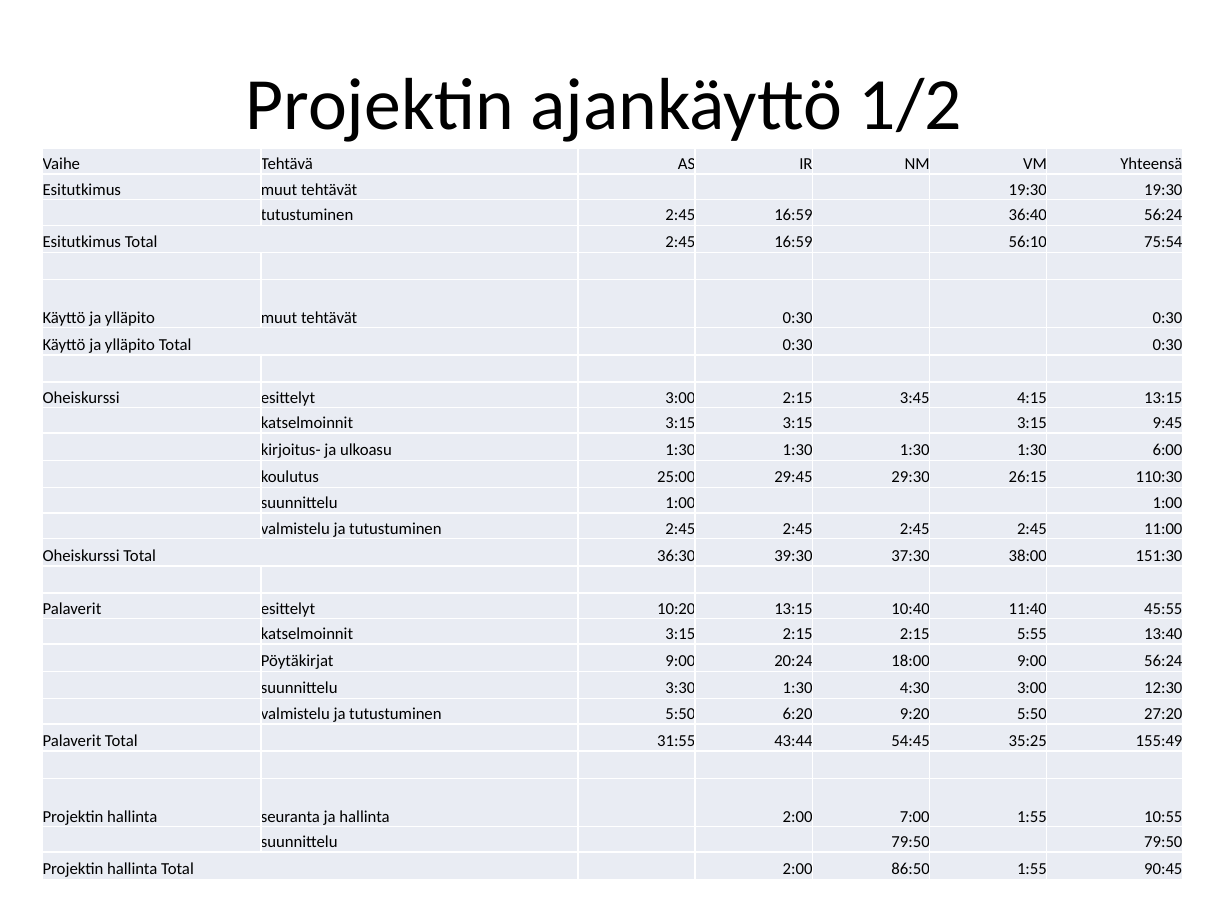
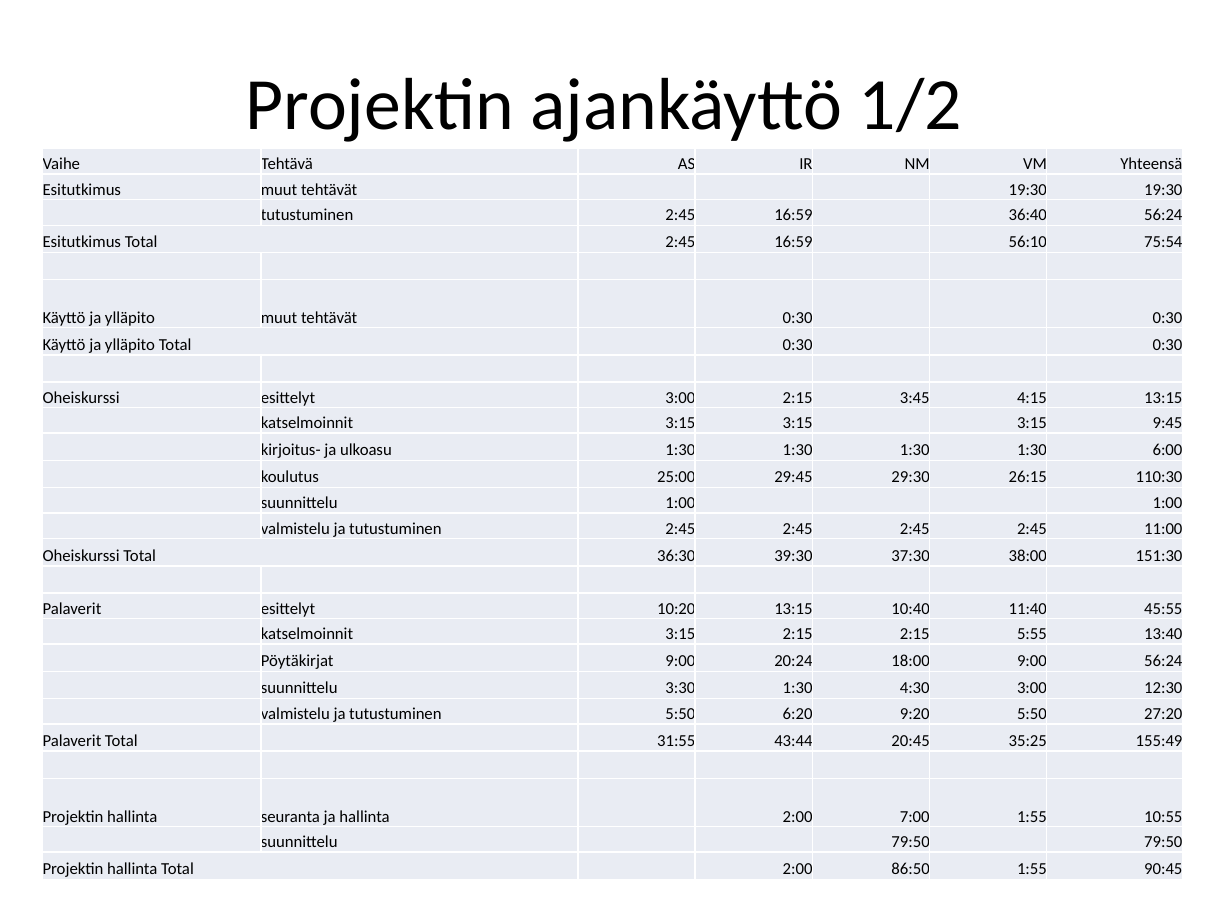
54:45: 54:45 -> 20:45 (911, 741)
